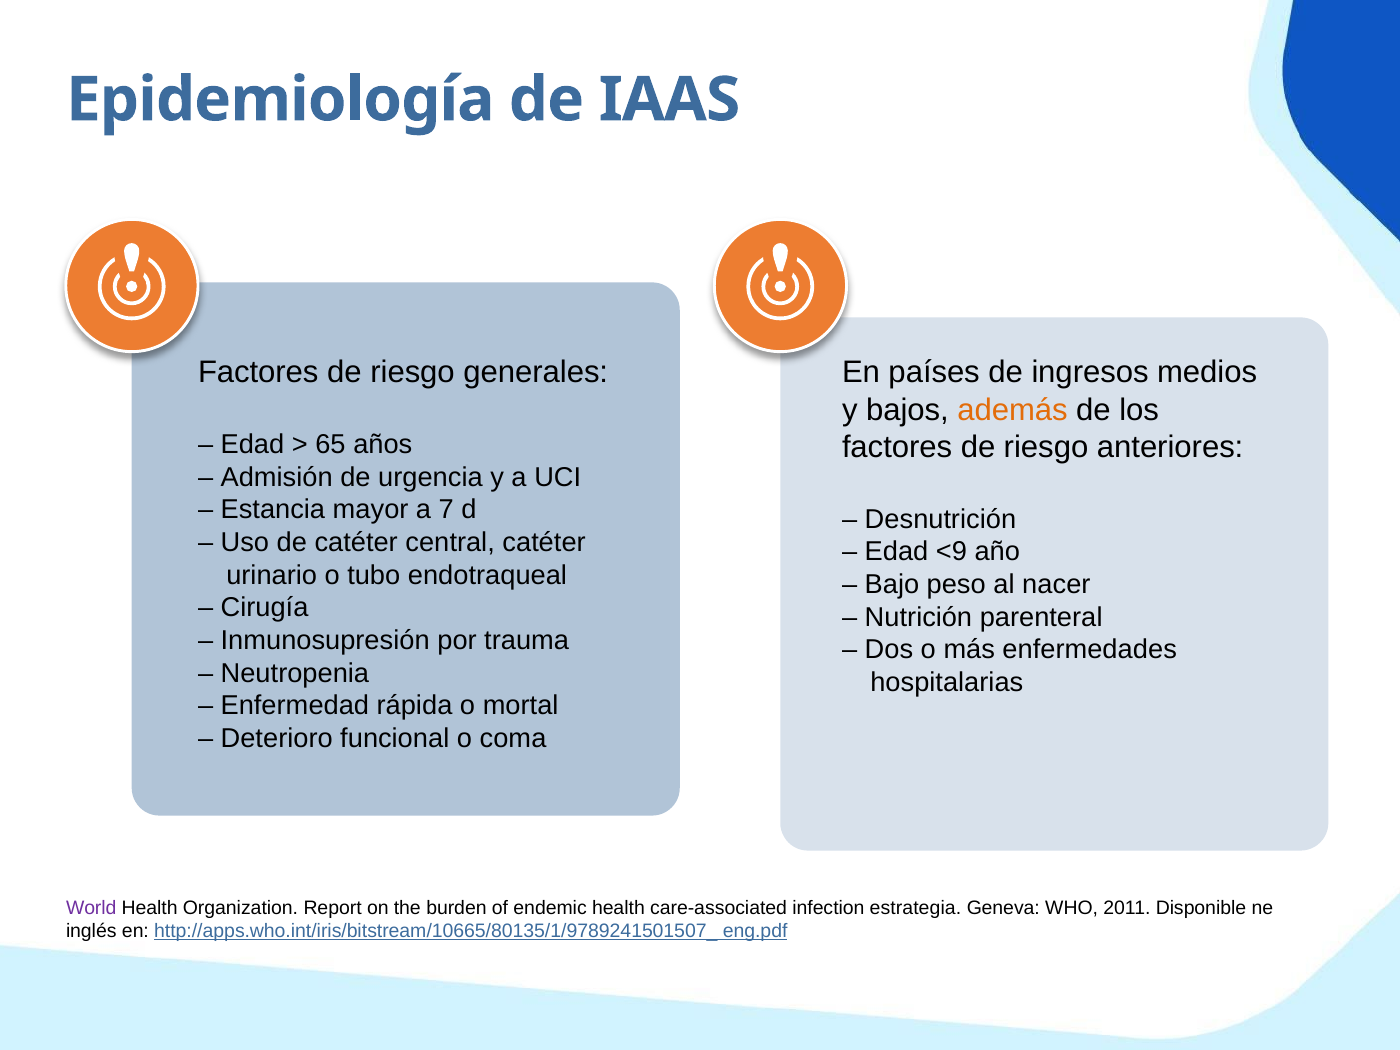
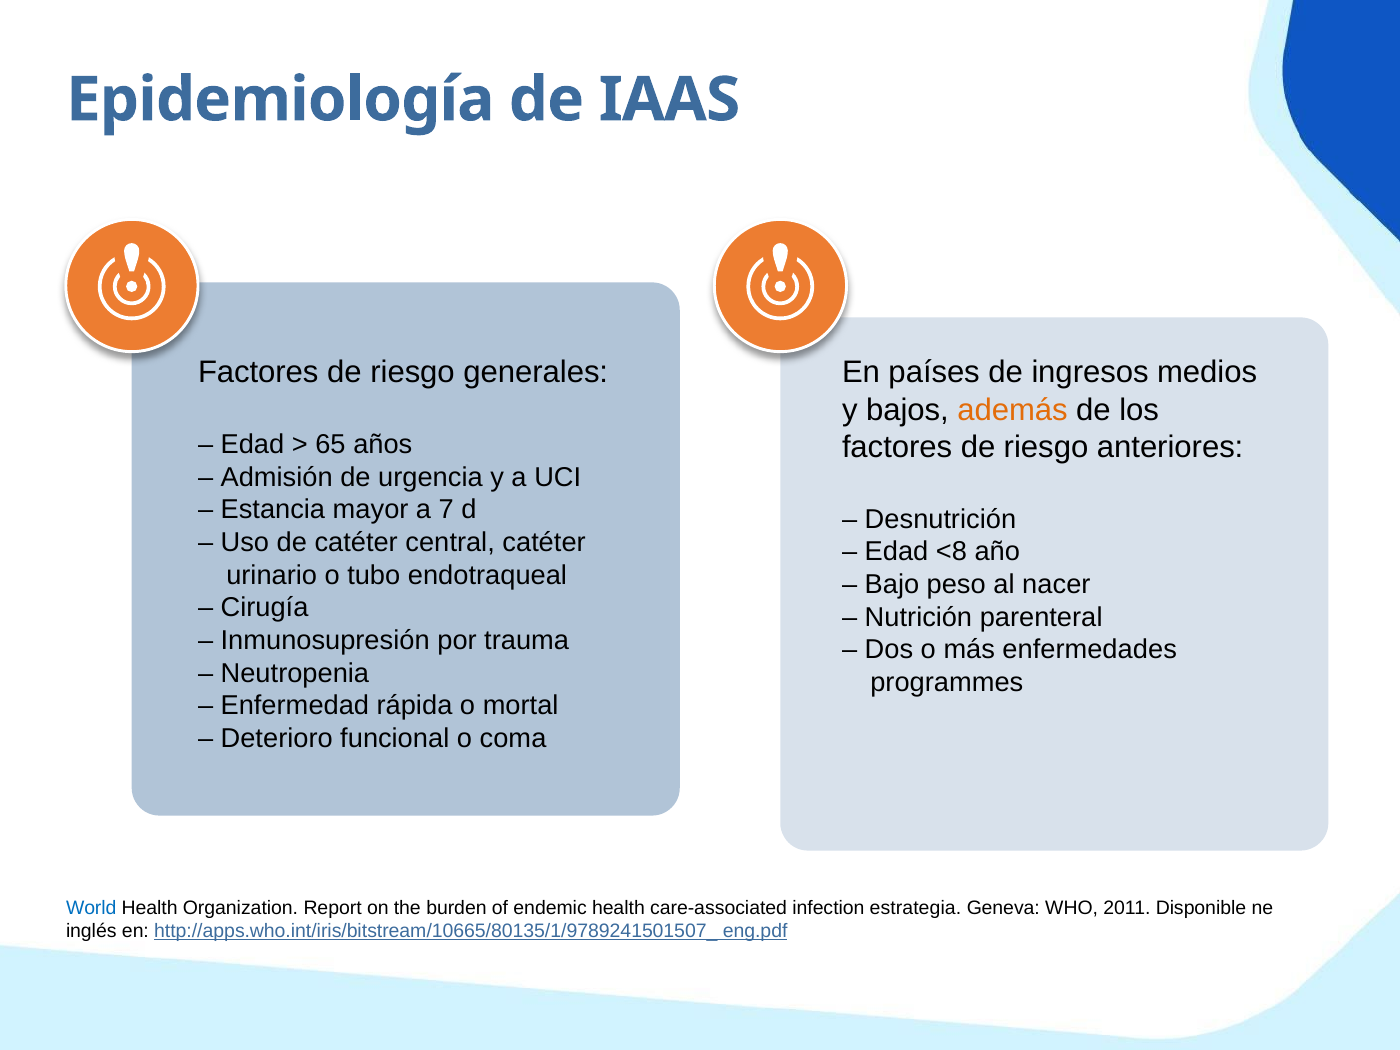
<9: <9 -> <8 (951, 552)
hospitalarias: hospitalarias -> programmes (947, 683)
World colour: purple -> blue (91, 908)
